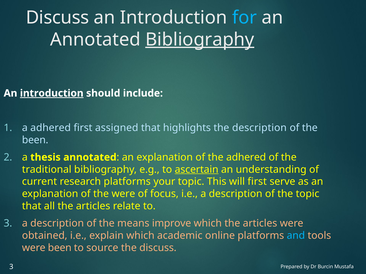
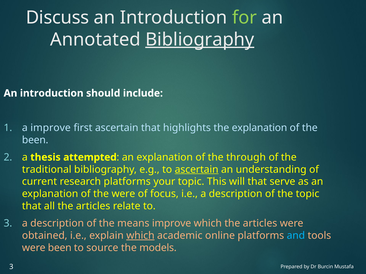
for colour: light blue -> light green (244, 18)
introduction underline: present -> none (52, 93)
a adhered: adhered -> improve (51, 128)
first assigned: assigned -> ascertain (117, 128)
the description: description -> explanation (259, 128)
thesis annotated: annotated -> attempted (90, 158)
the adhered: adhered -> through (246, 158)
will first: first -> that (257, 182)
which underline: none -> present (140, 236)
the discuss: discuss -> models (158, 248)
